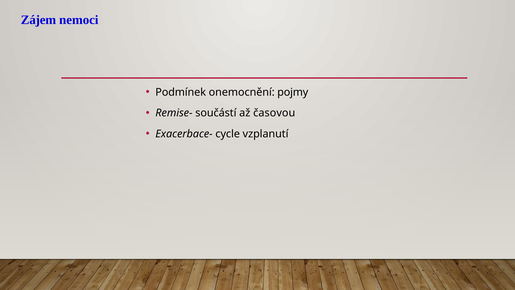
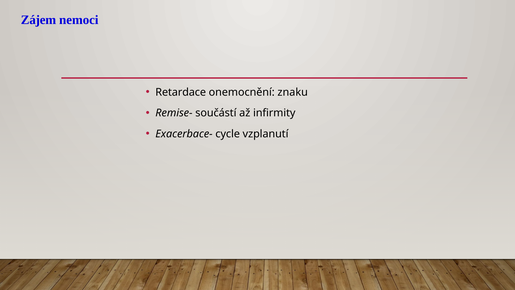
Podmínek: Podmínek -> Retardace (181, 92)
pojmy: pojmy -> znaku (293, 92)
časovou: časovou -> infirmity (274, 113)
